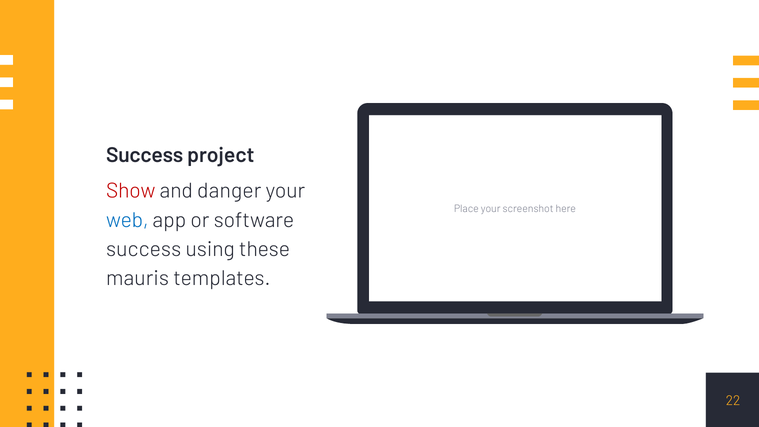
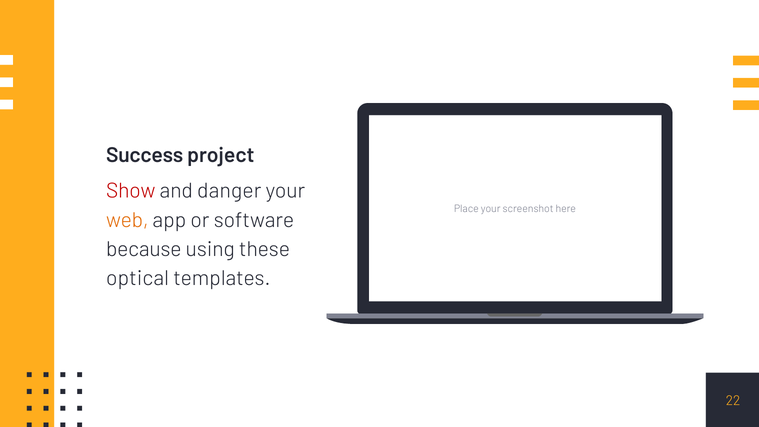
web colour: blue -> orange (127, 220)
success: success -> because (144, 249)
mauris: mauris -> optical (138, 278)
